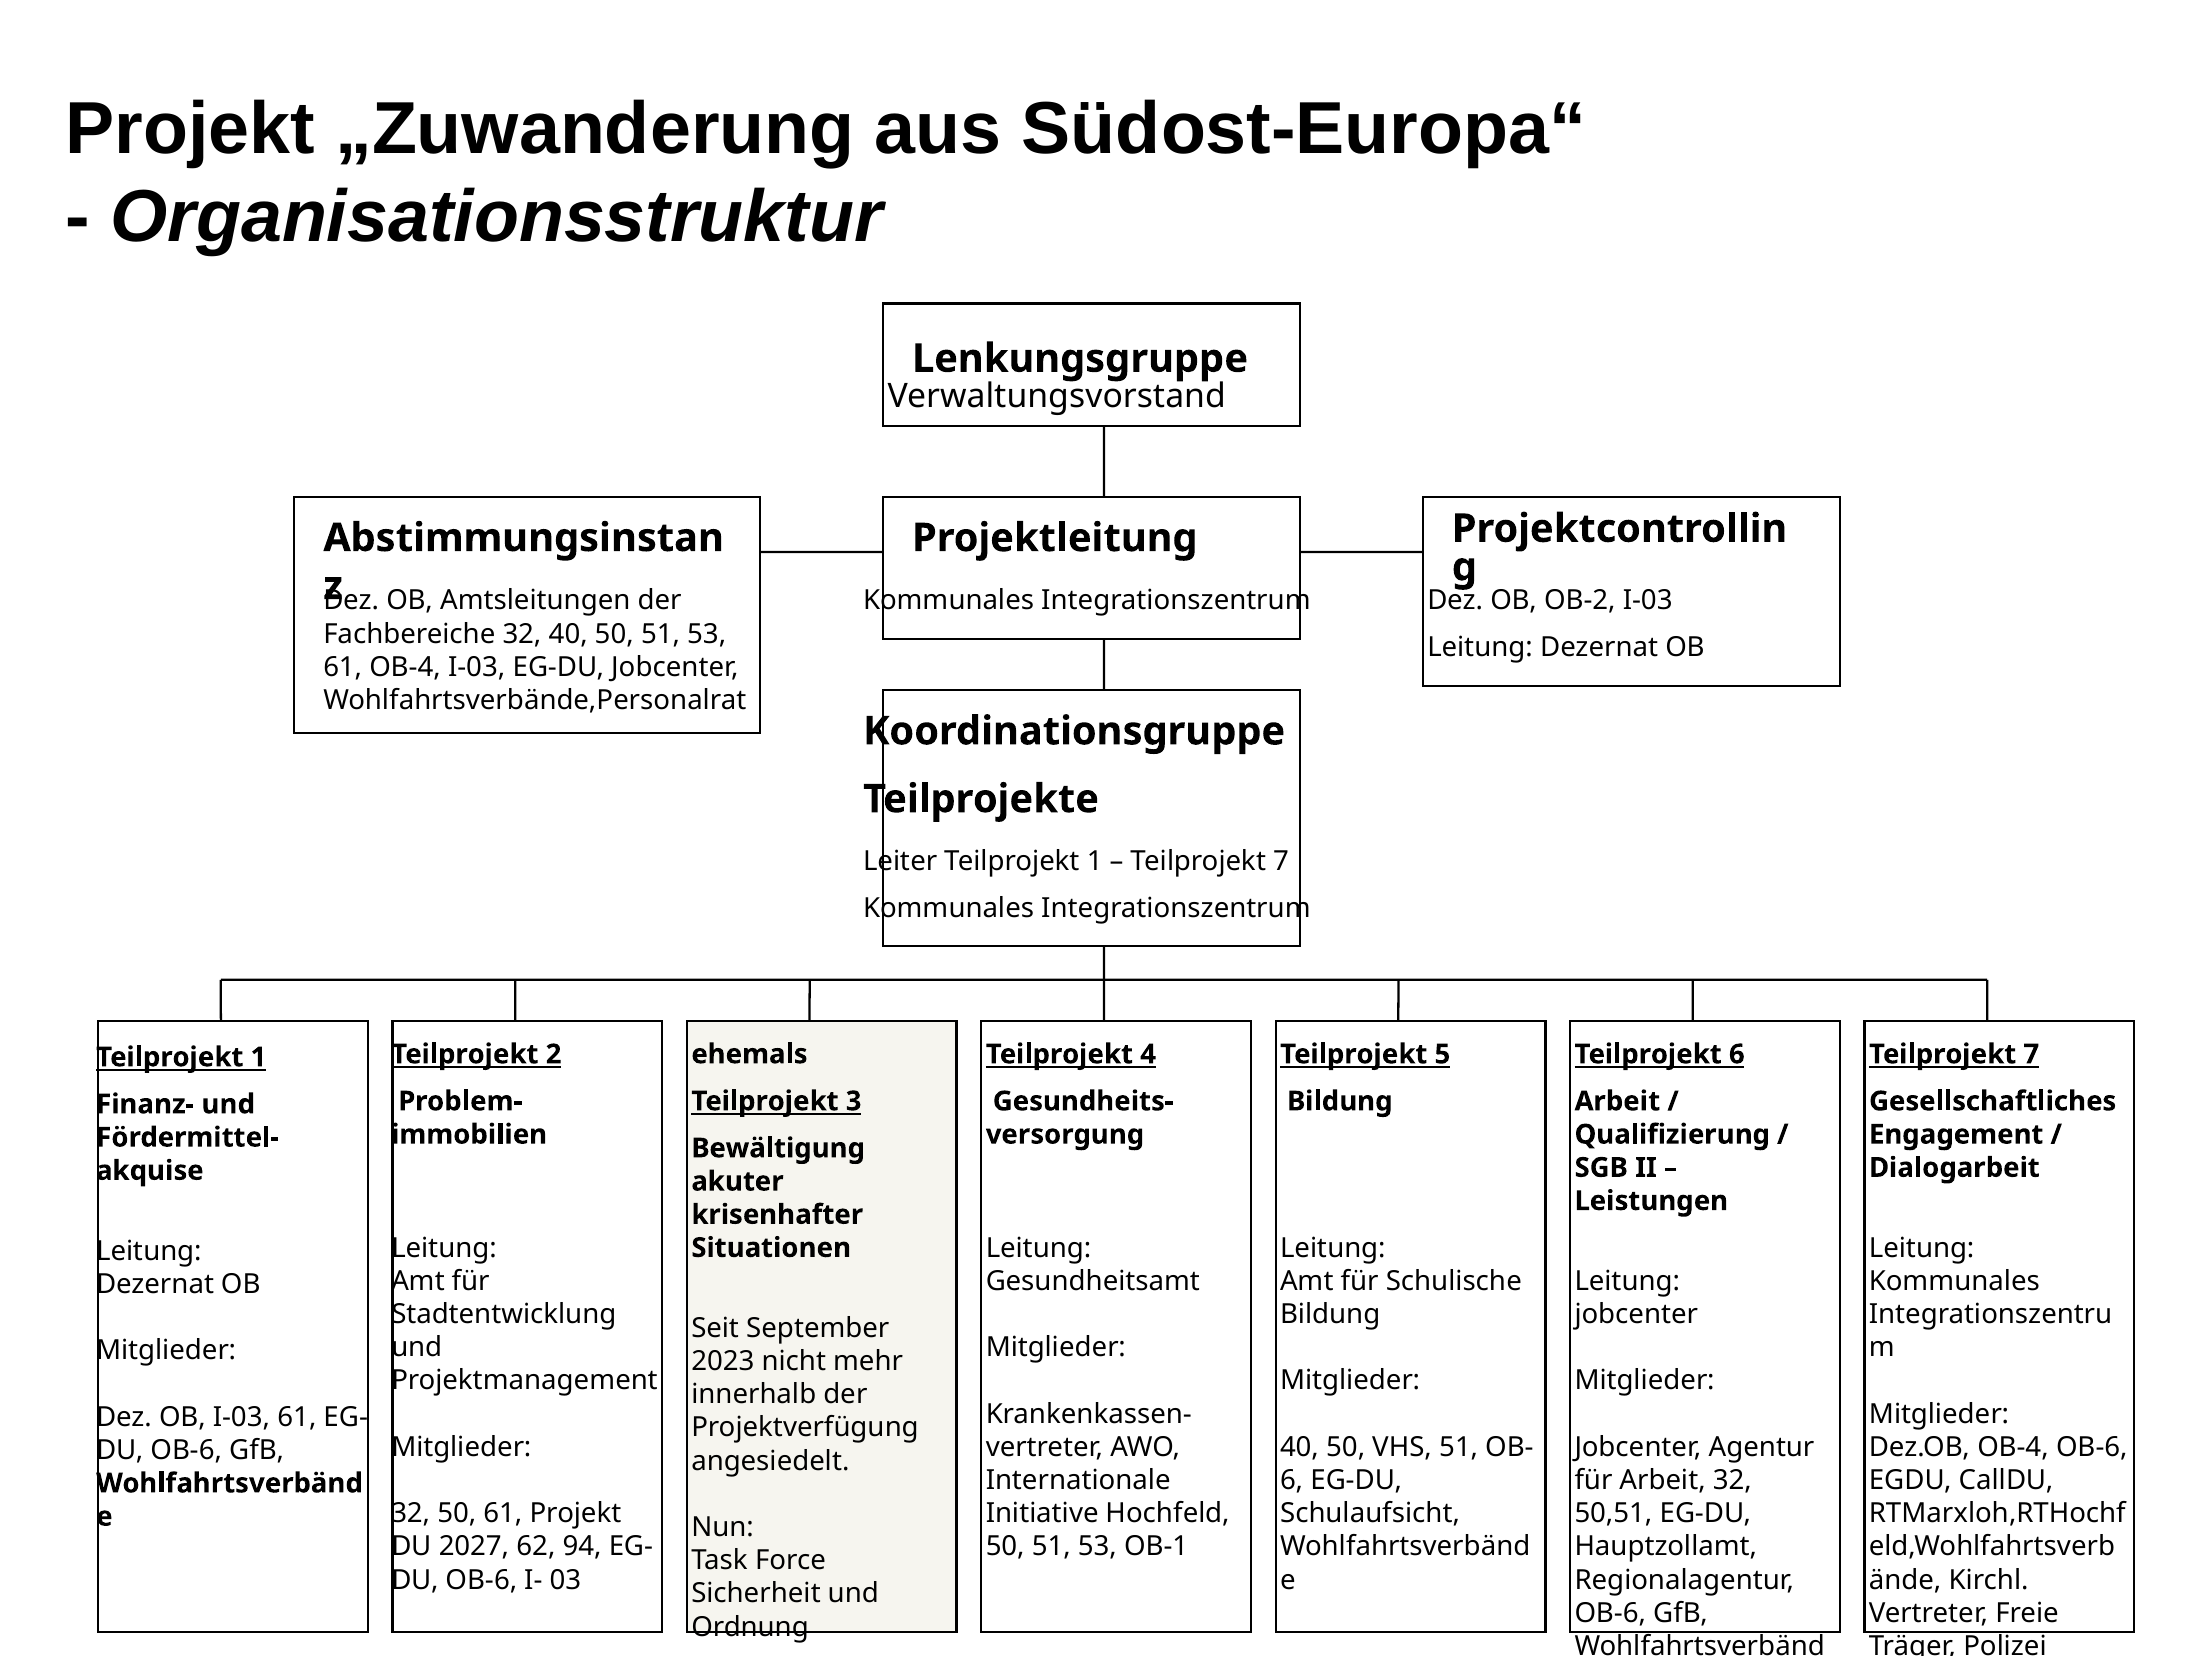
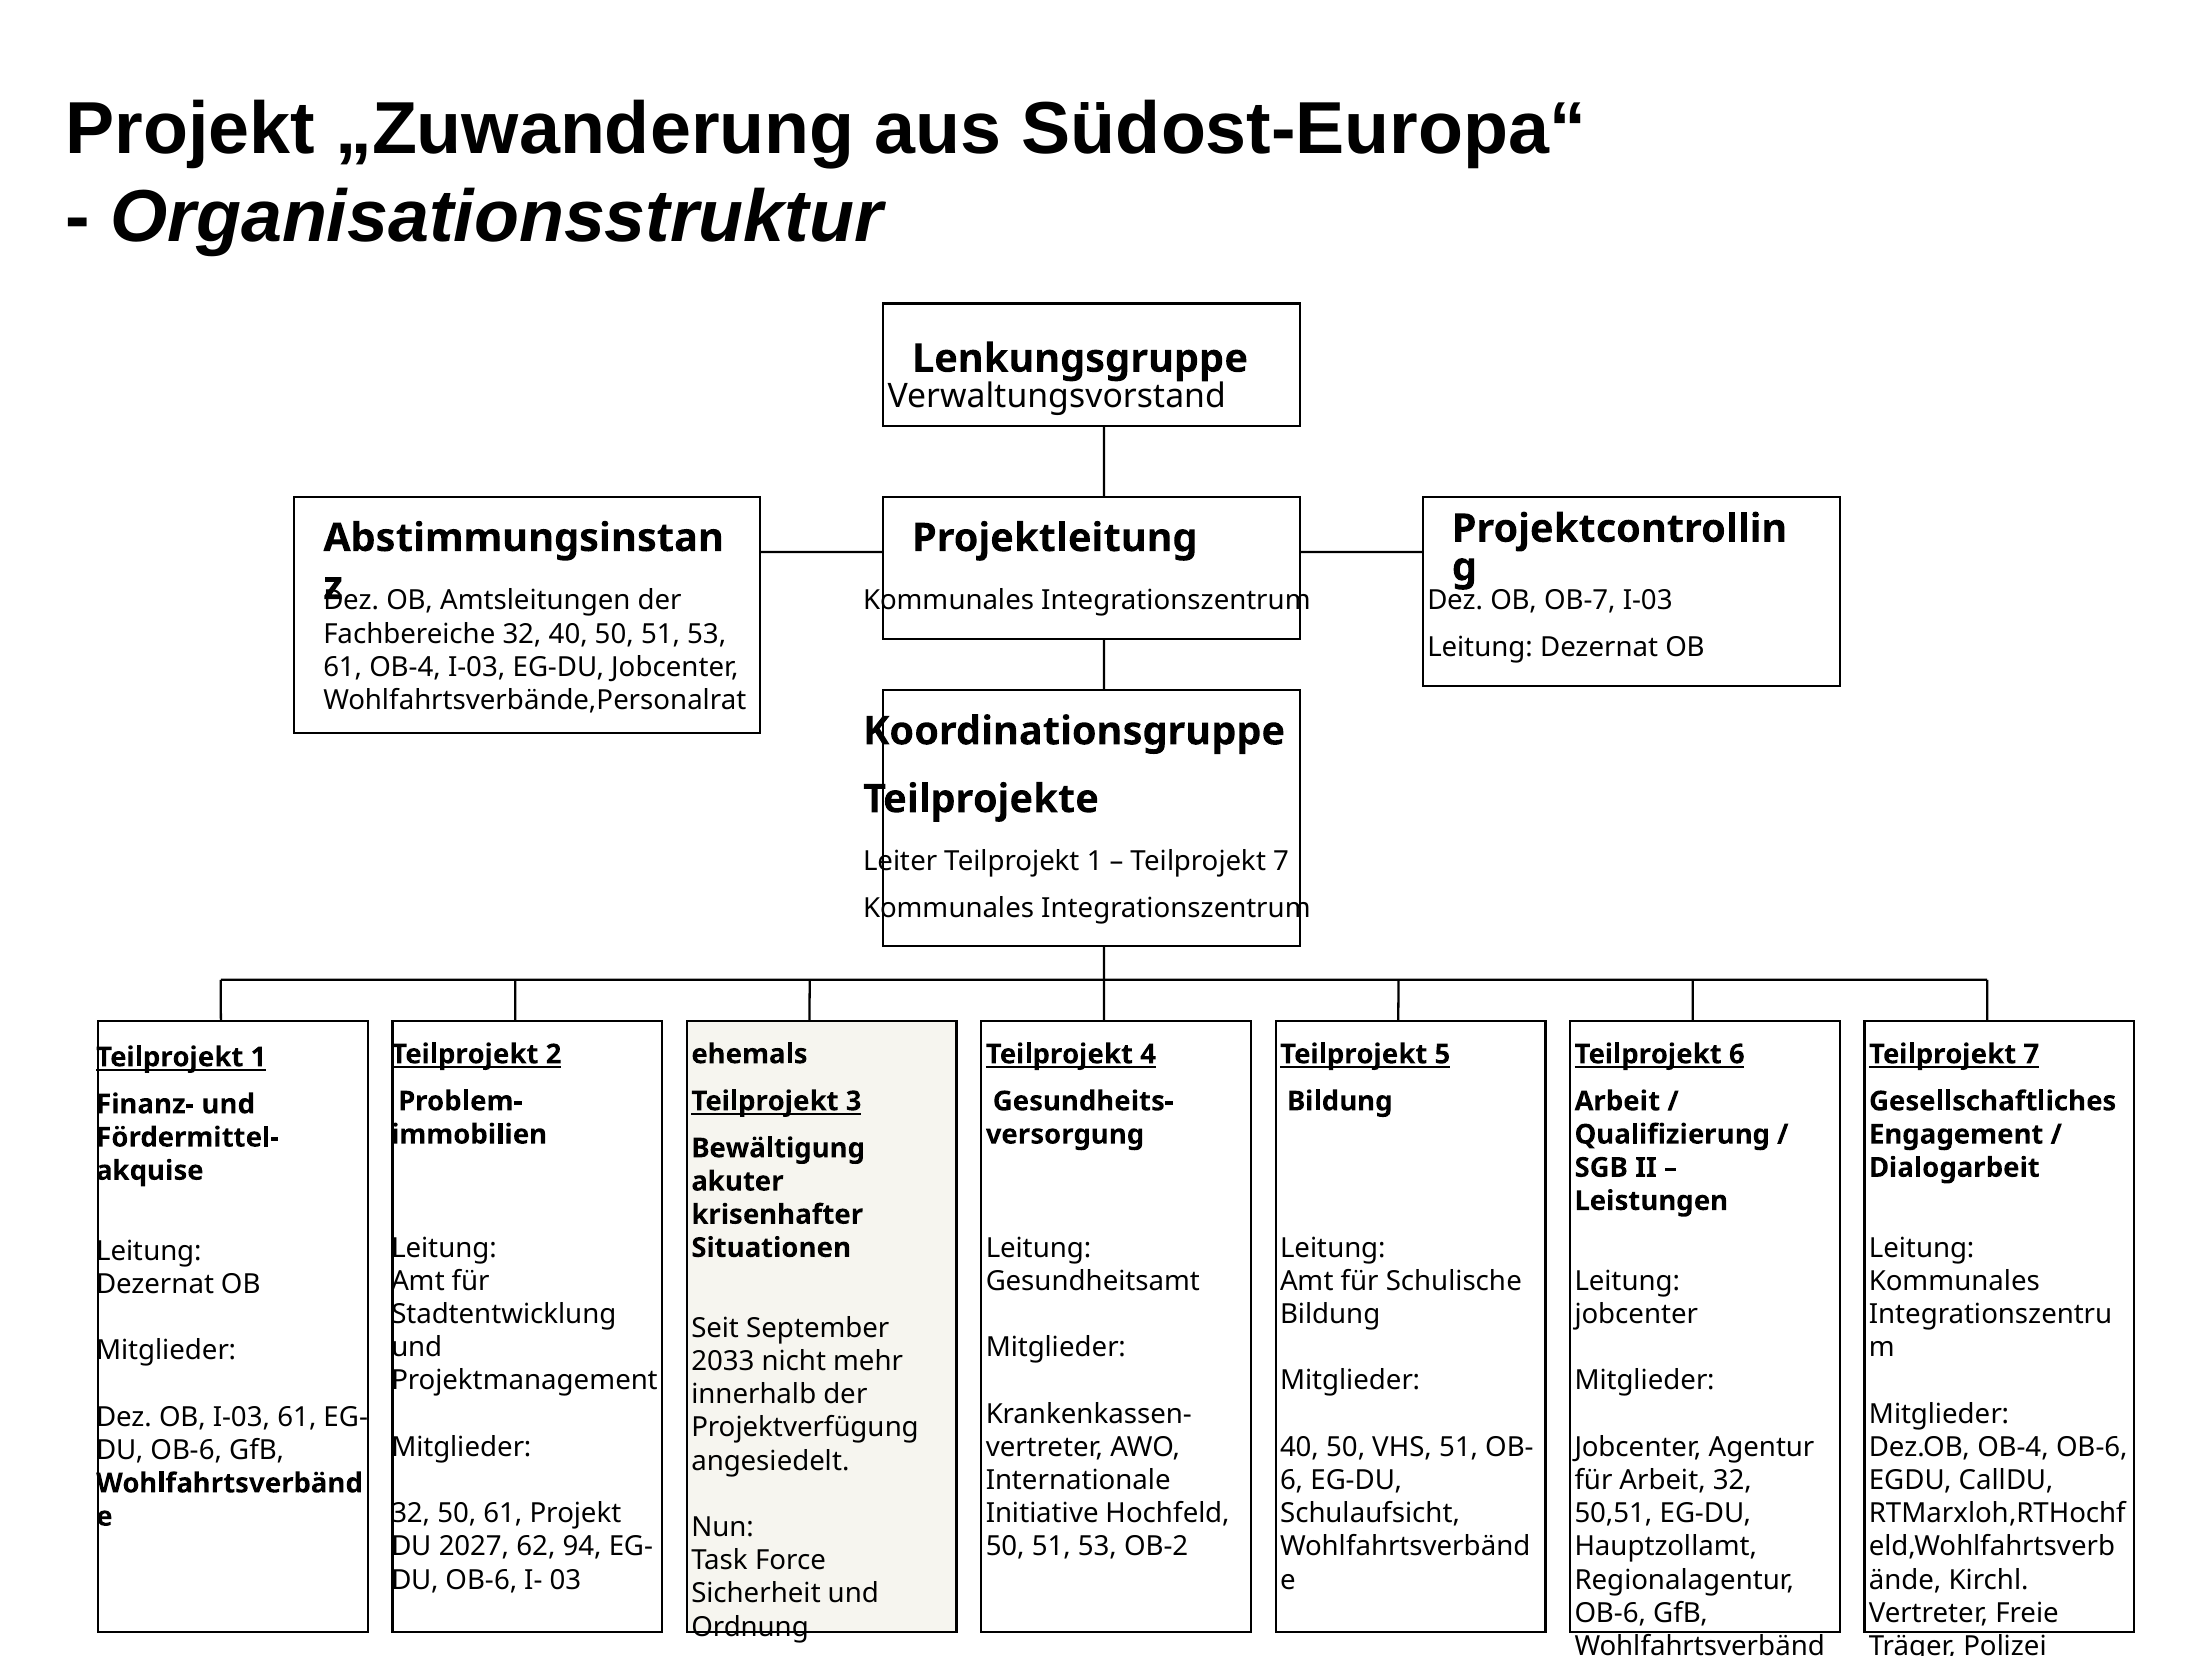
OB-2: OB-2 -> OB-7 (1580, 601)
2023: 2023 -> 2033 (723, 1361)
OB-1: OB-1 -> OB-2 (1156, 1547)
